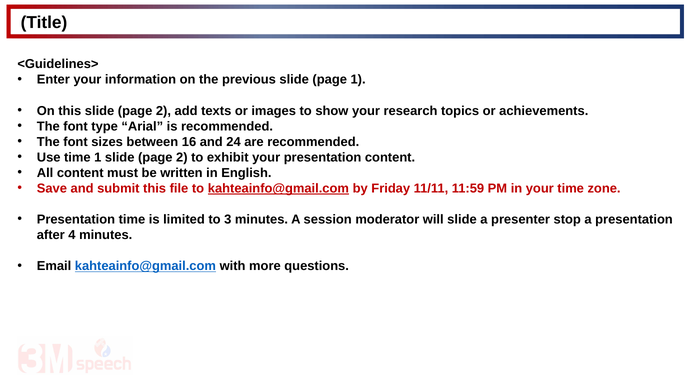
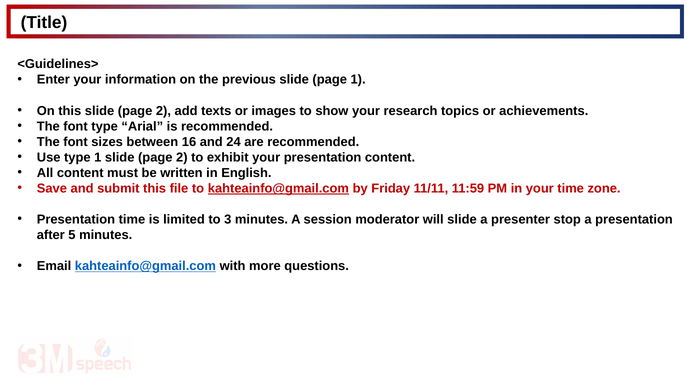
Use time: time -> type (77, 157)
4: 4 -> 5 (72, 235)
